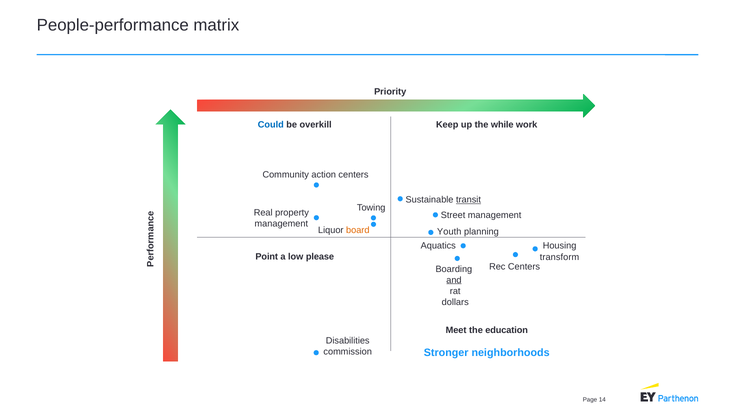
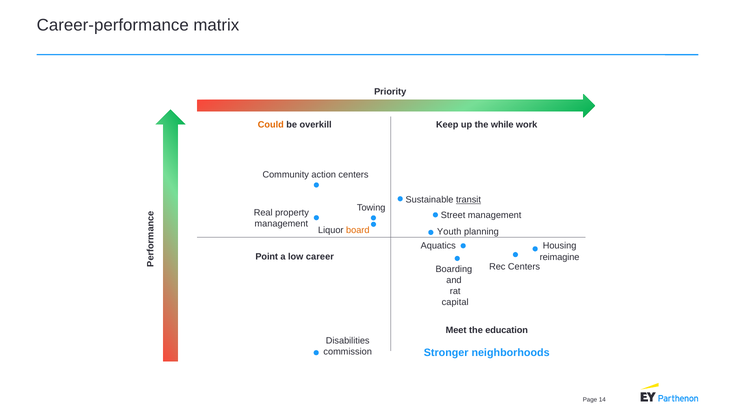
People-performance: People-performance -> Career-performance (113, 25)
Could colour: blue -> orange (271, 125)
please: please -> career (320, 257)
transform: transform -> reimagine (560, 257)
and underline: present -> none (454, 280)
dollars: dollars -> capital (455, 302)
